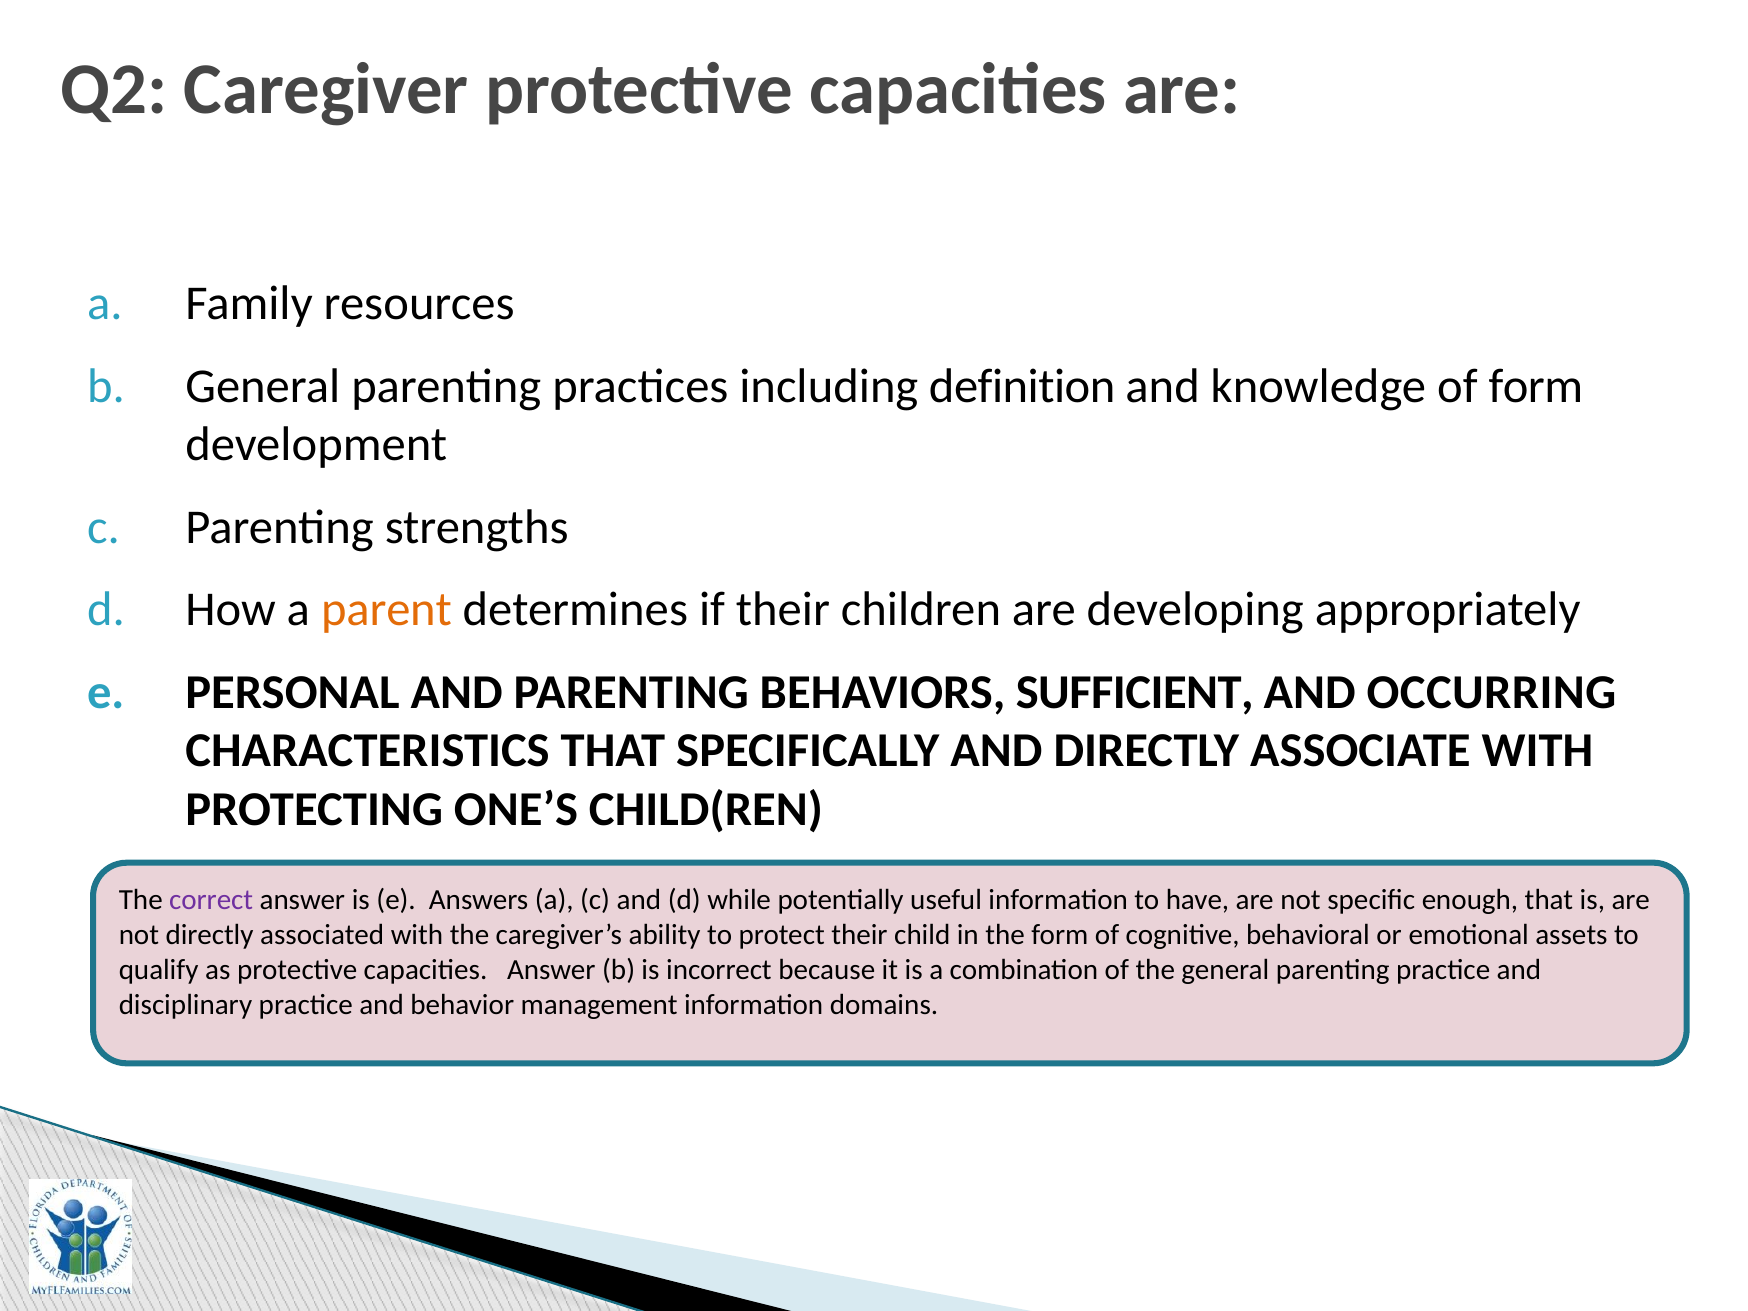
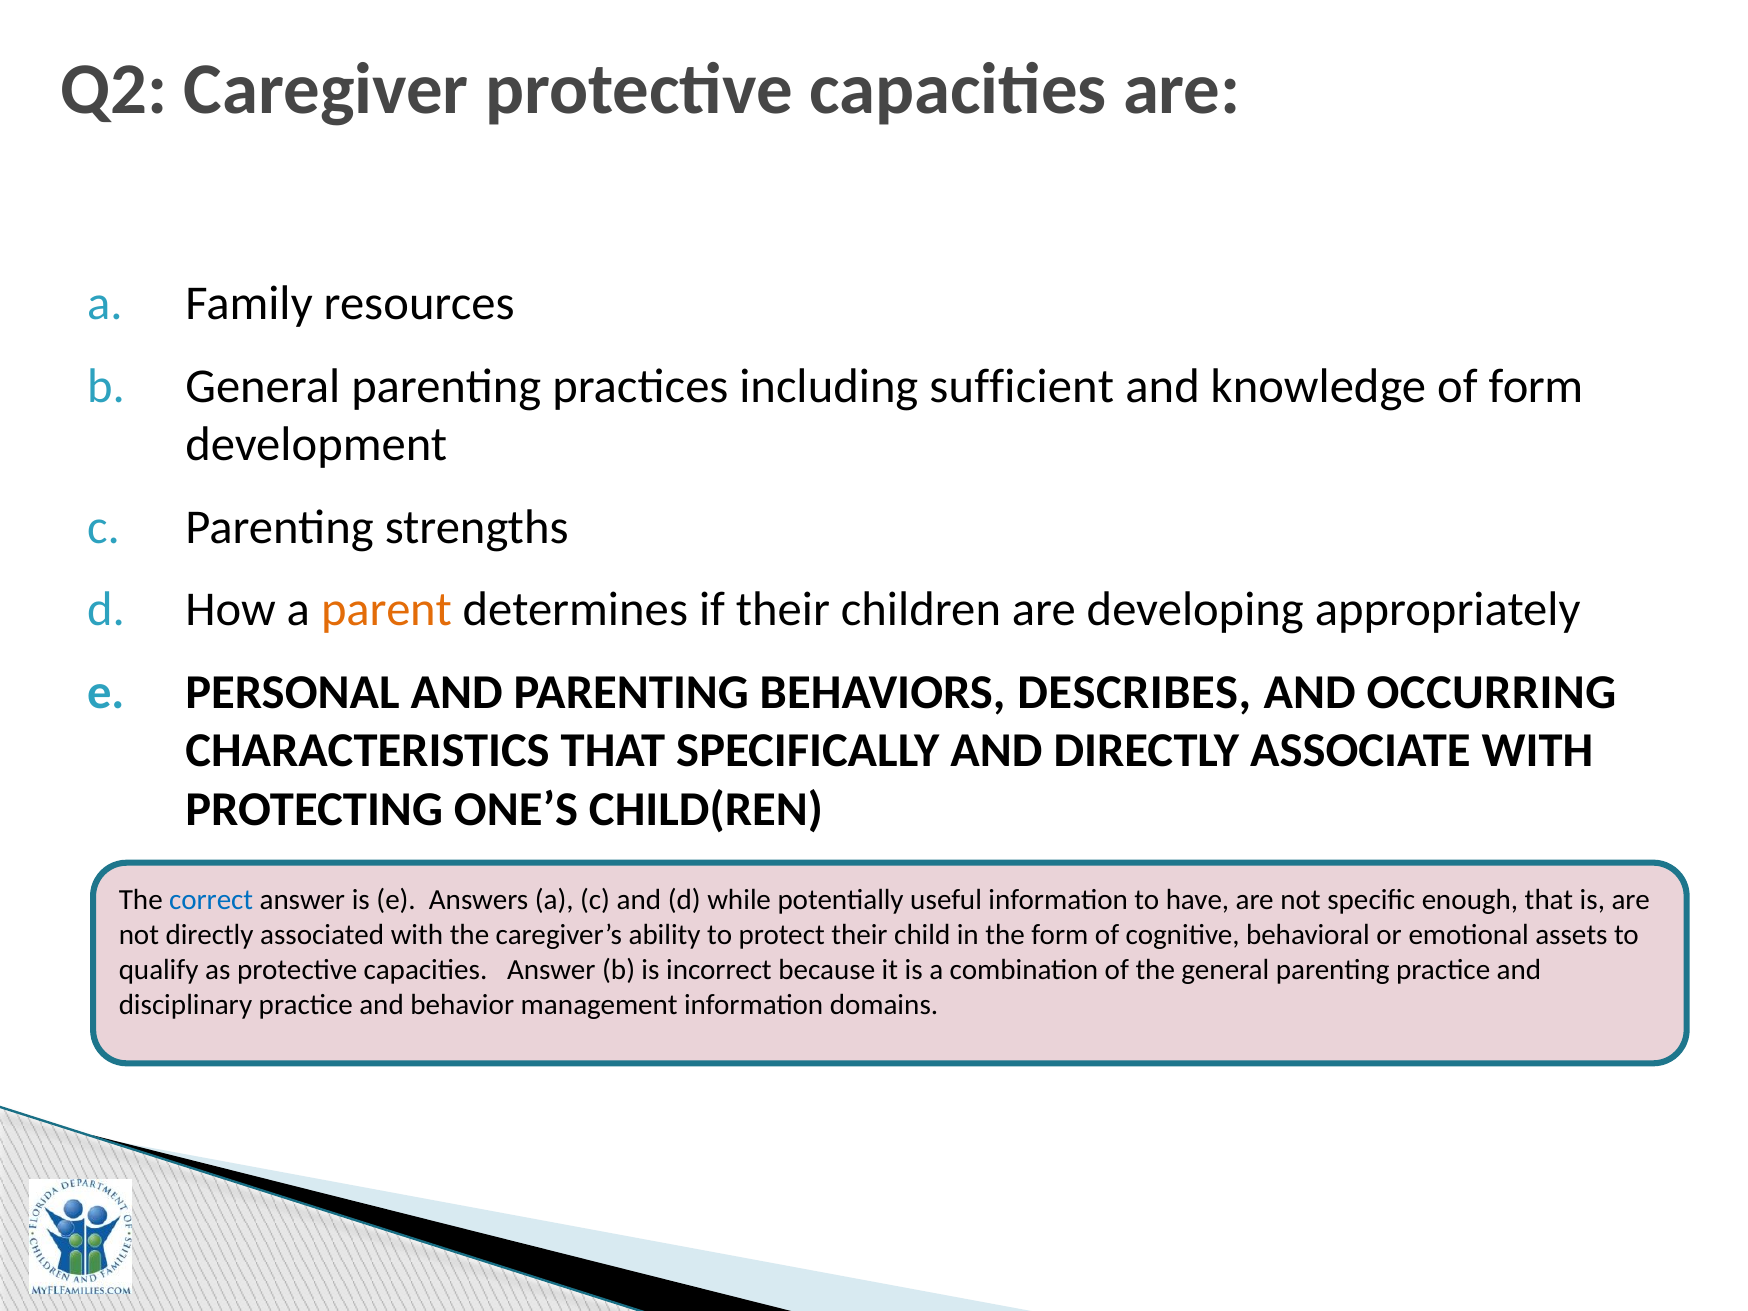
definition: definition -> sufficient (1022, 386)
SUFFICIENT: SUFFICIENT -> DESCRIBES (1134, 692)
correct colour: purple -> blue (211, 900)
